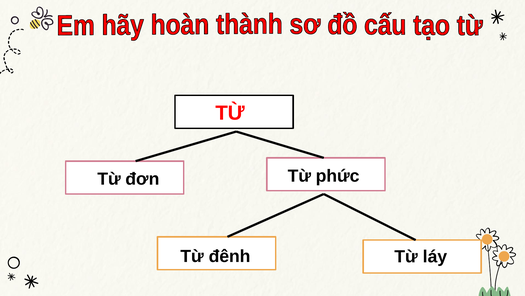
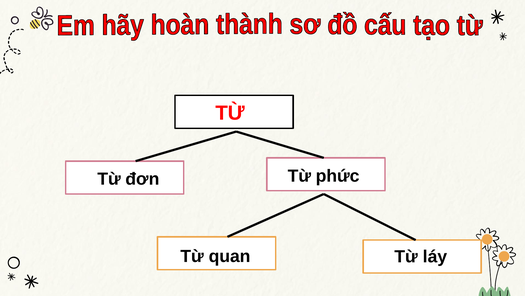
đênh: đênh -> quan (230, 256)
